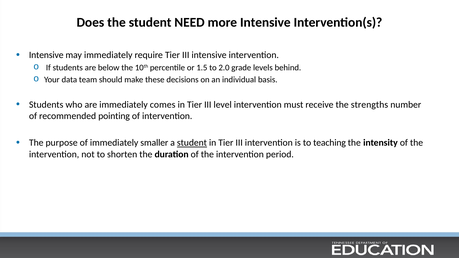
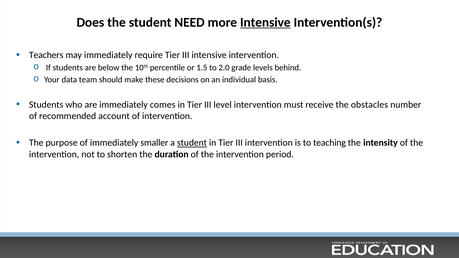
Intensive underline: none -> present (265, 22)
Intensive: Intensive -> Teachers (46, 55)
strengths: strengths -> obstacles (369, 105)
pointing: pointing -> account (114, 116)
